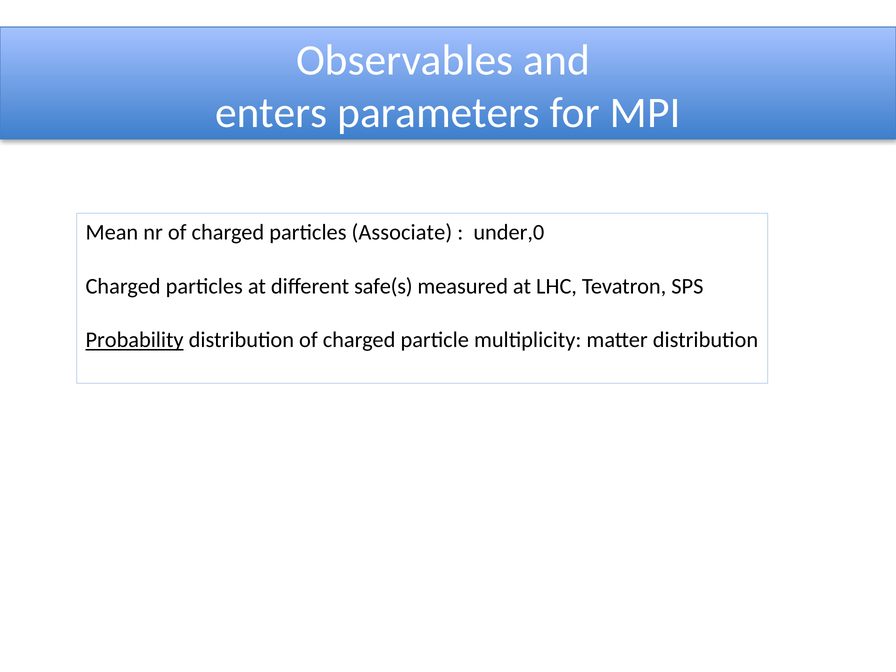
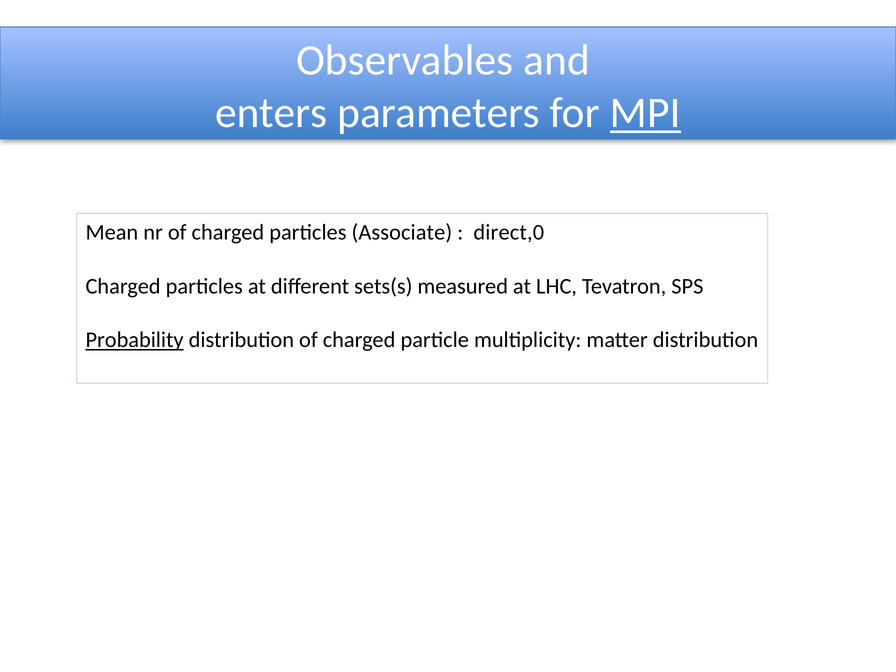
MPI underline: none -> present (645, 113)
under,0: under,0 -> direct,0 (509, 233)
safe(s: safe(s -> sets(s (383, 286)
